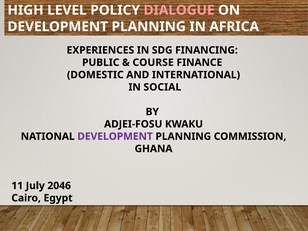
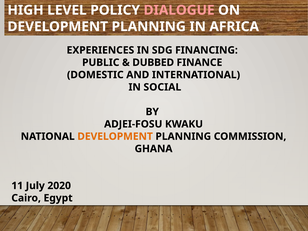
COURSE: COURSE -> DUBBED (153, 63)
DEVELOPMENT colour: purple -> orange (115, 136)
2046: 2046 -> 2020 (59, 186)
